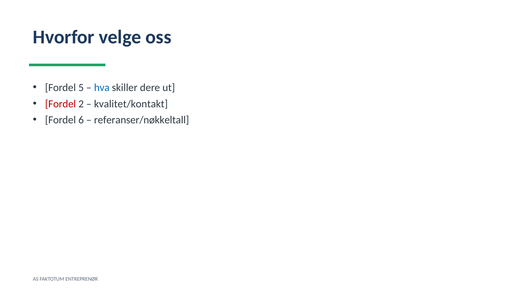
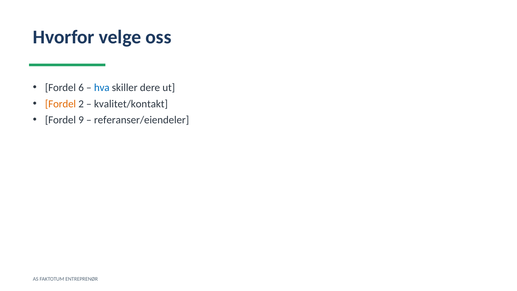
5: 5 -> 6 (81, 88)
Fordel colour: red -> orange (60, 104)
6: 6 -> 9 (81, 120)
referanser/nøkkeltall: referanser/nøkkeltall -> referanser/eiendeler (142, 120)
